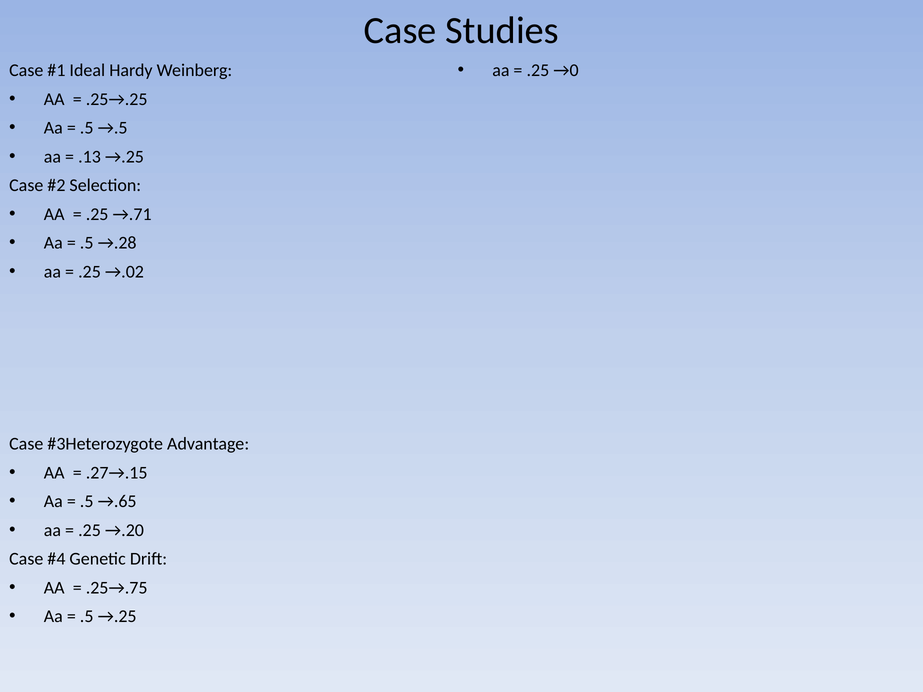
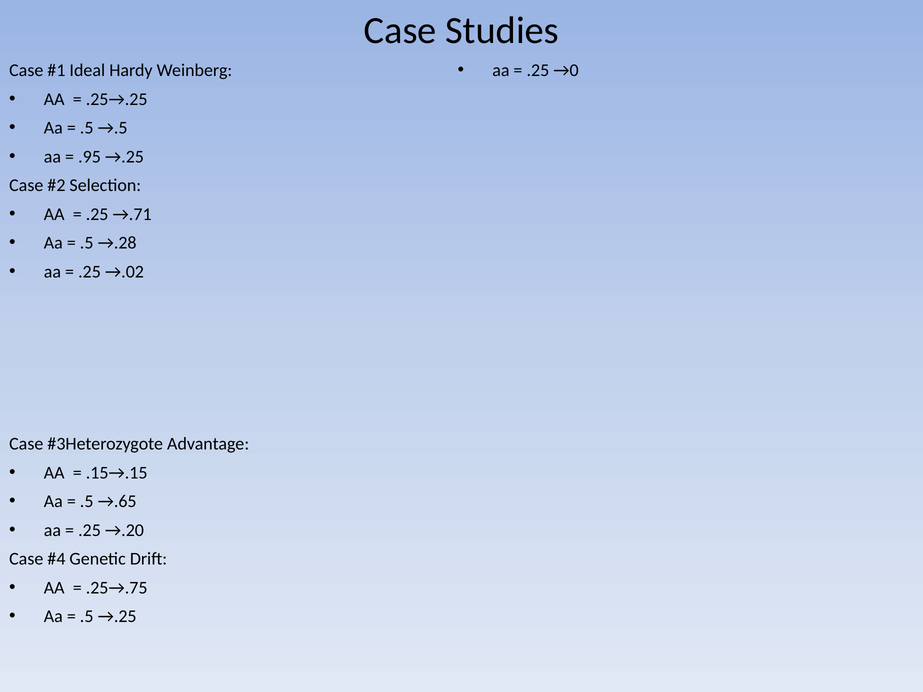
.13: .13 -> .95 (89, 157)
.27→.15: .27→.15 -> .15→.15 (117, 473)
